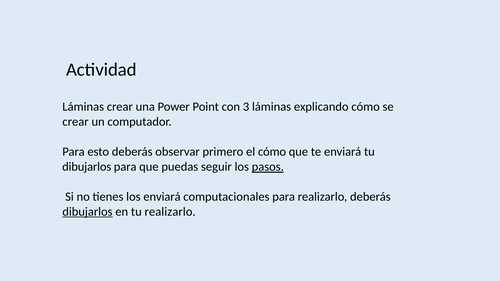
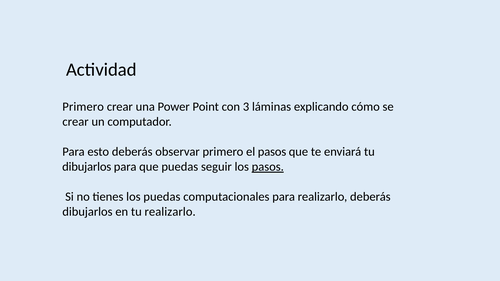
Láminas: Láminas -> Primero (83, 107)
el cómo: cómo -> pasos (272, 152)
los enviará: enviará -> puedas (162, 197)
dibujarlos underline: present -> none (87, 212)
